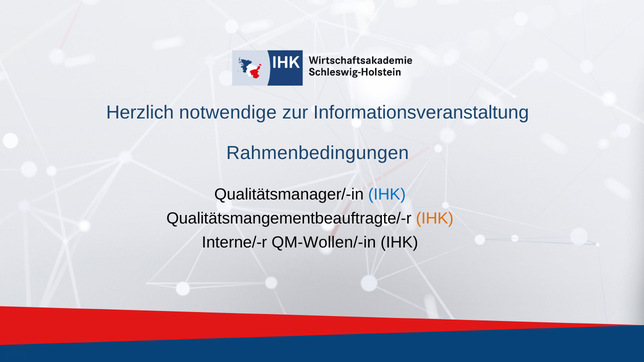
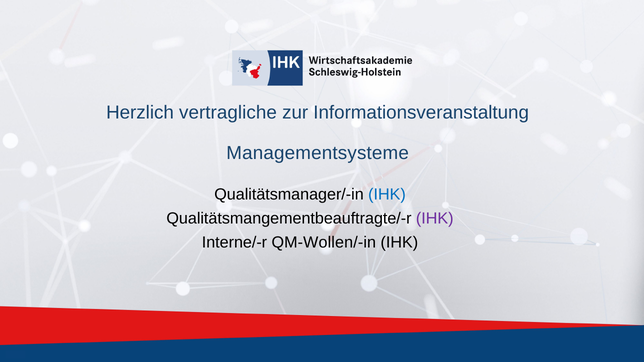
notwendige: notwendige -> vertragliche (228, 113)
Rahmenbedingungen: Rahmenbedingungen -> Managementsysteme (318, 153)
IHK colour: orange -> purple (435, 219)
